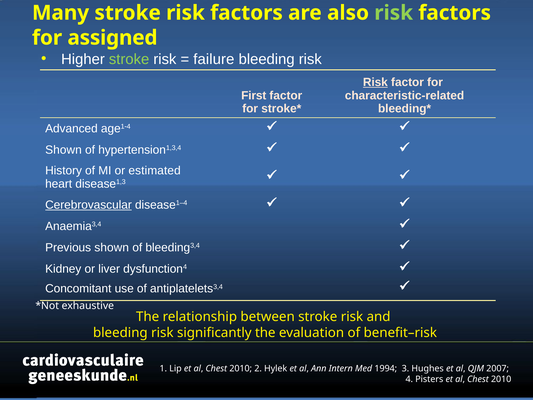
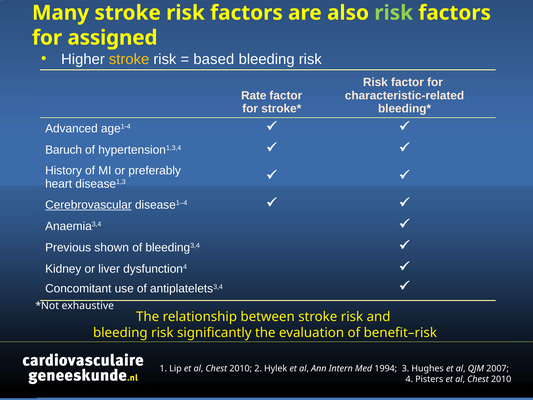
stroke colour: light green -> yellow (129, 59)
failure: failure -> based (214, 59)
Risk underline: present -> none (375, 82)
First: First -> Rate (254, 95)
Shown: Shown -> Baruch (64, 150)
estimated: estimated -> preferably (155, 171)
